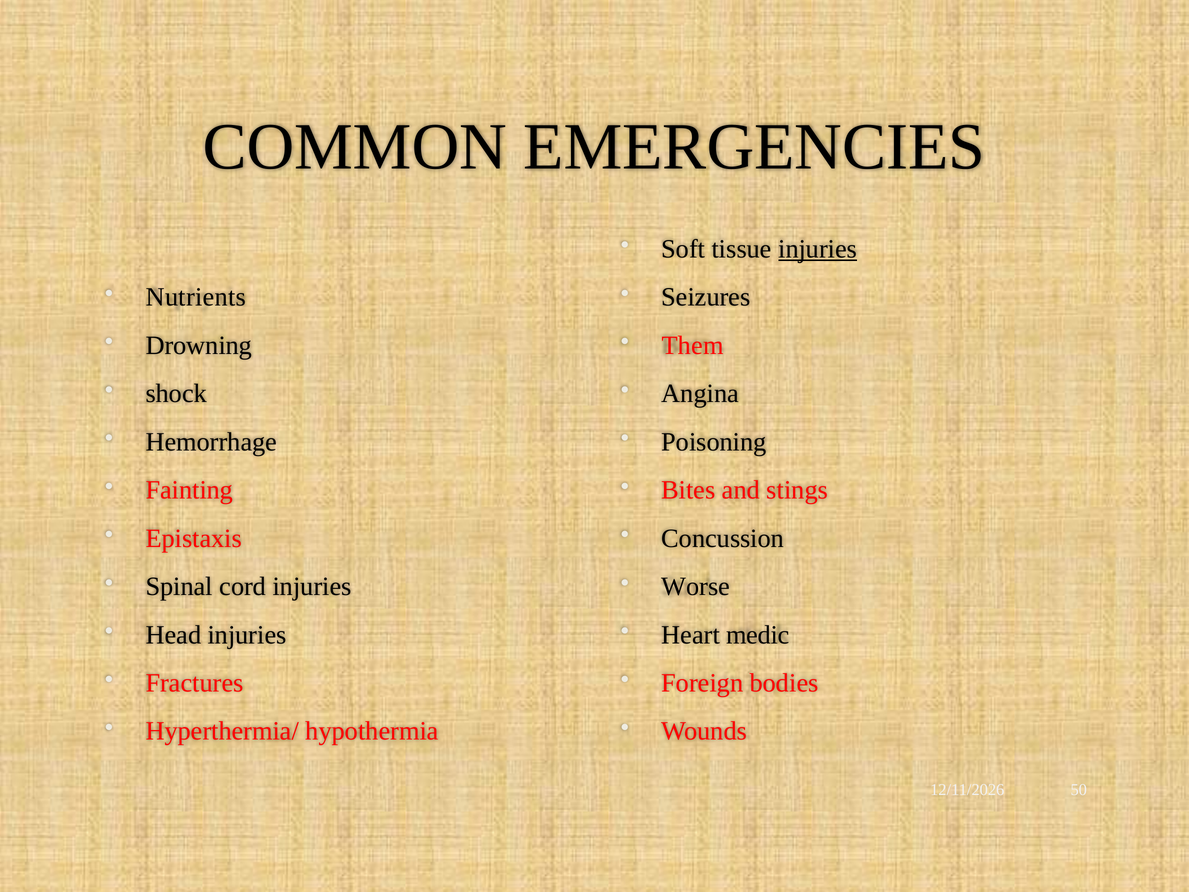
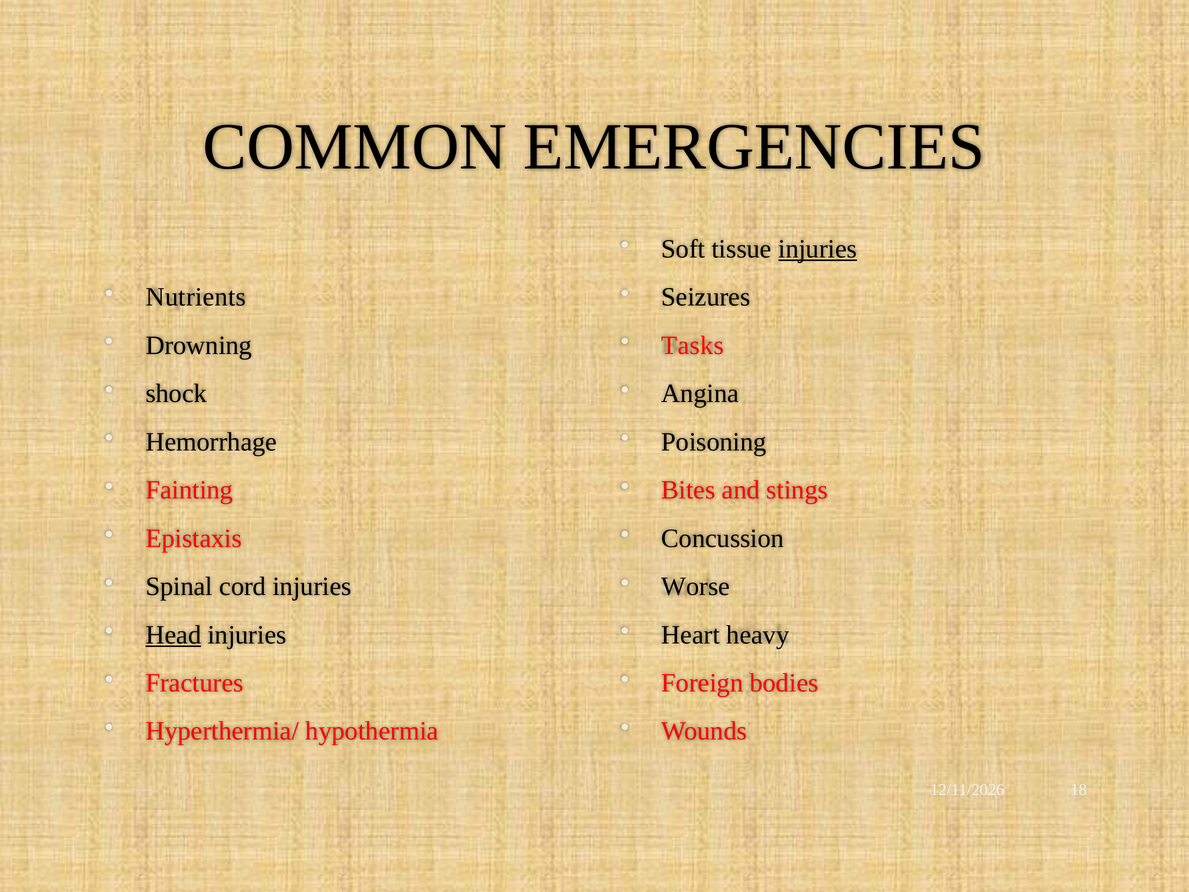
Them: Them -> Tasks (693, 345)
Head underline: none -> present (173, 635)
medic: medic -> heavy (758, 635)
50: 50 -> 18 (1079, 790)
